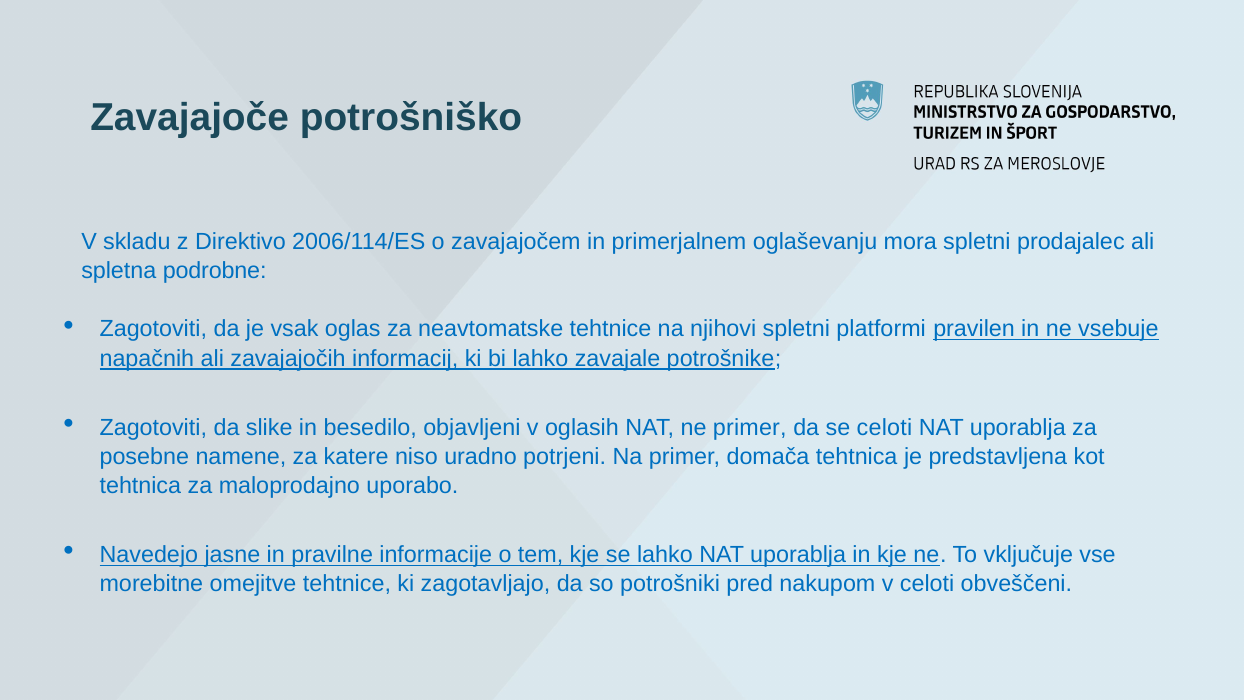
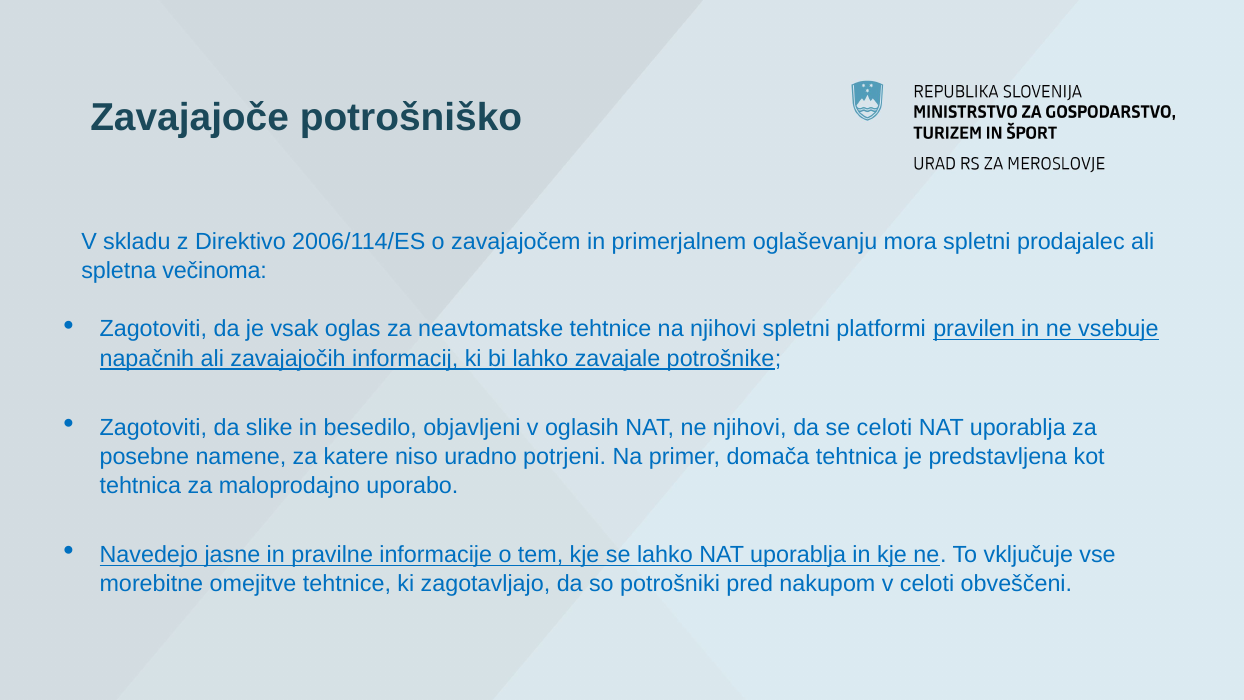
podrobne: podrobne -> večinoma (215, 271)
ne primer: primer -> njihovi (750, 427)
